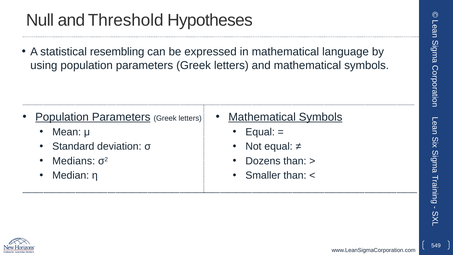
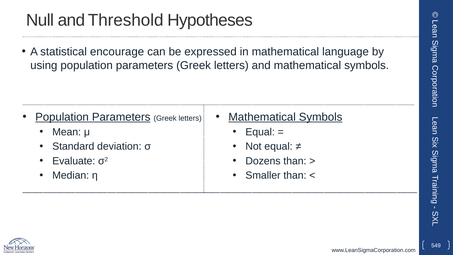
resembling: resembling -> encourage (117, 52)
Medians: Medians -> Evaluate (74, 161)
